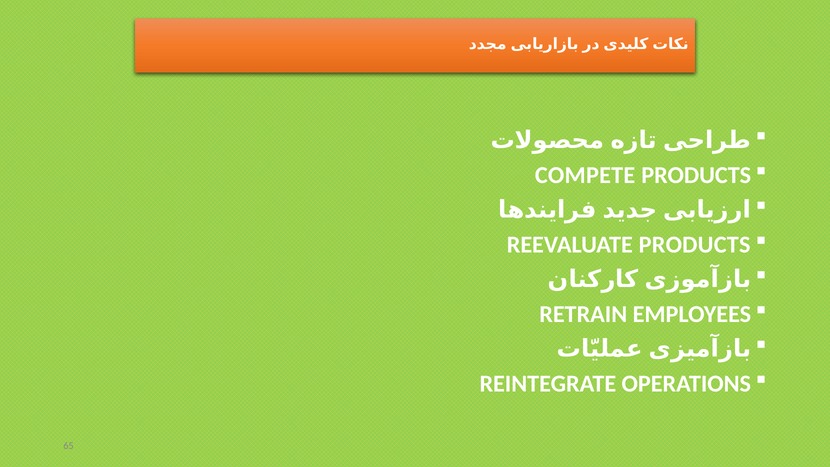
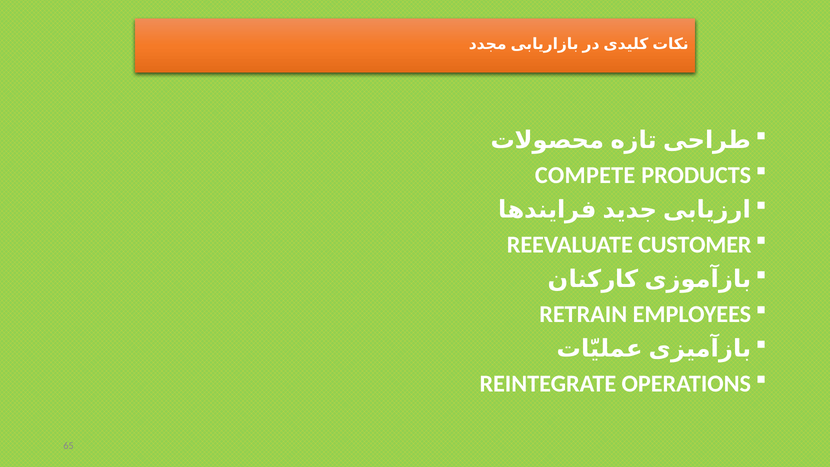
REEVALUATE PRODUCTS: PRODUCTS -> CUSTOMER (695, 245)
